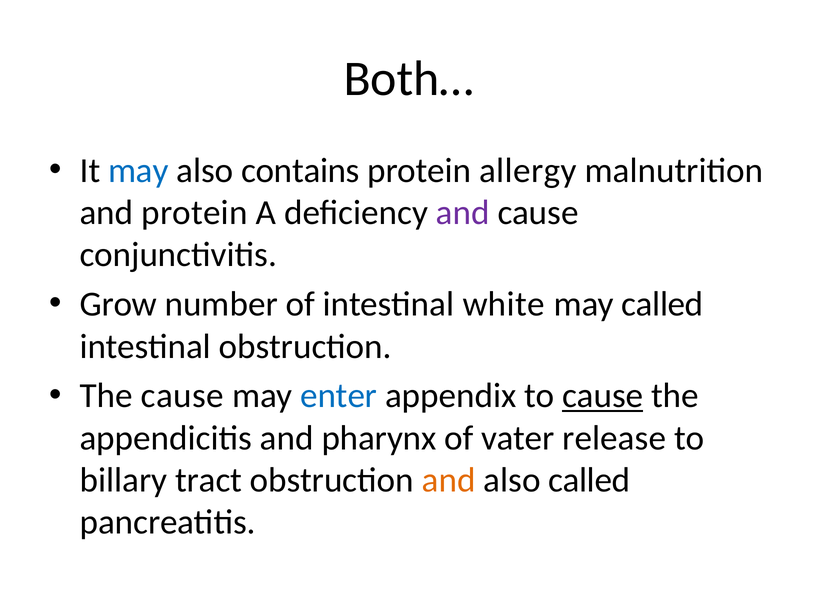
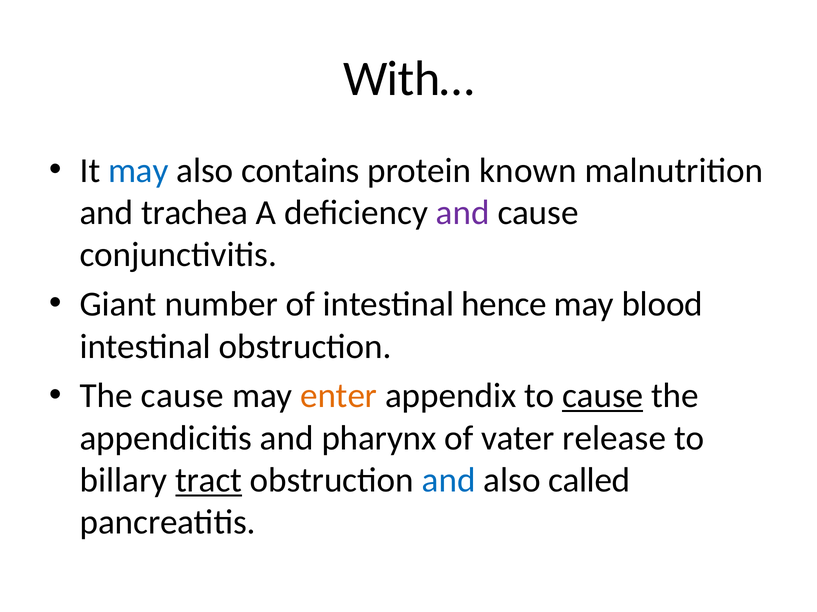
Both…: Both… -> With… (409, 79)
allergy: allergy -> known (528, 171)
and protein: protein -> trachea (195, 213)
Grow: Grow -> Giant (118, 305)
white: white -> hence (504, 305)
may called: called -> blood (662, 305)
enter colour: blue -> orange (339, 396)
tract underline: none -> present (209, 481)
and colour: orange -> blue (449, 481)
